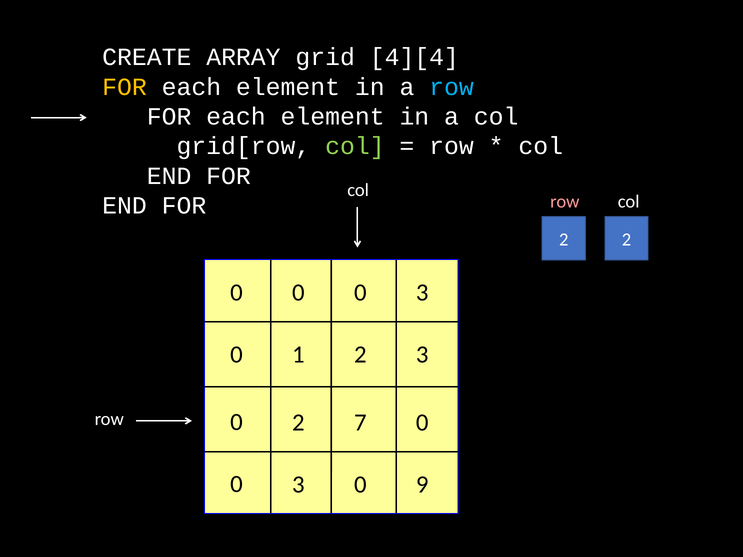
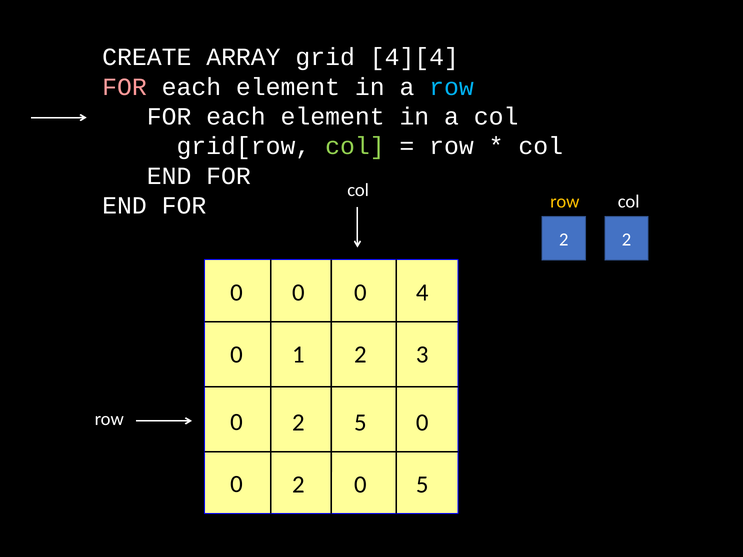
FOR colour: yellow -> pink (125, 87)
row colour: pink -> yellow (565, 202)
0 0 0 3: 3 -> 4 (422, 293)
2 7: 7 -> 5 (360, 423)
3: 3 -> 2 (298, 485)
0 9: 9 -> 5 (422, 485)
